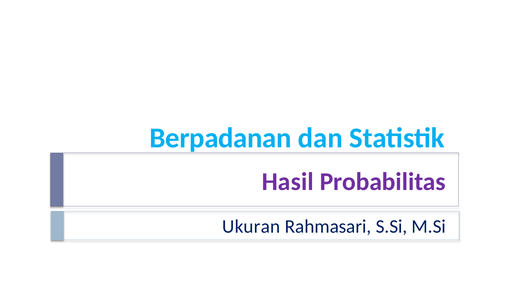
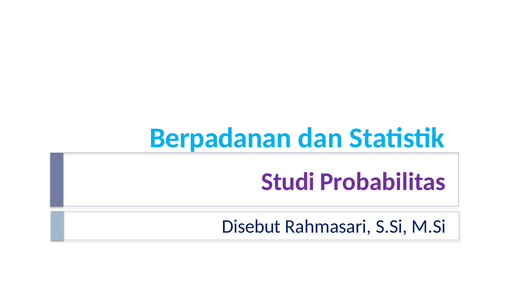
Hasil: Hasil -> Studi (288, 182)
Ukuran: Ukuran -> Disebut (251, 227)
